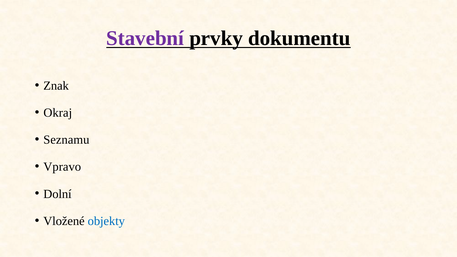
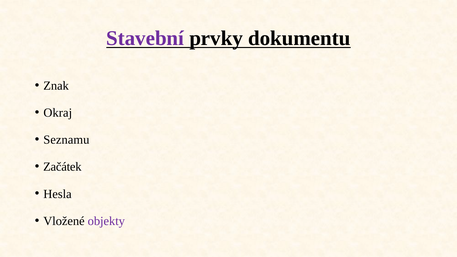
Vpravo: Vpravo -> Začátek (62, 167)
Dolní: Dolní -> Hesla (57, 194)
objekty colour: blue -> purple (106, 221)
